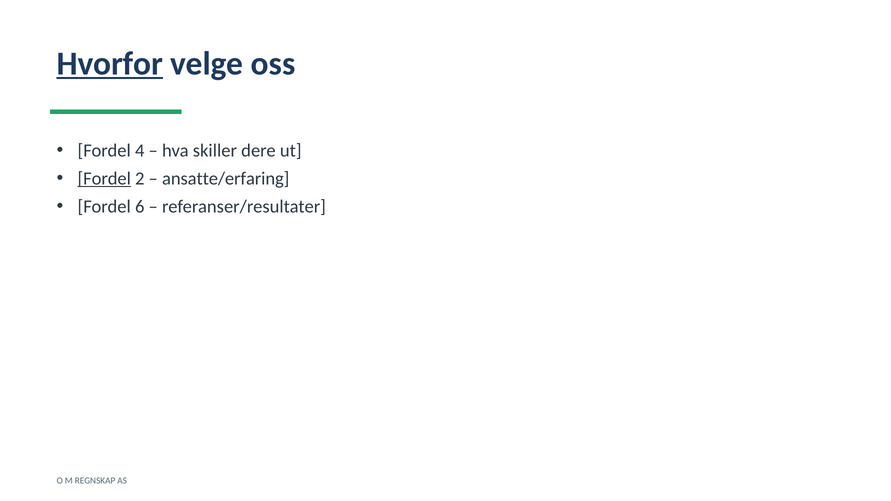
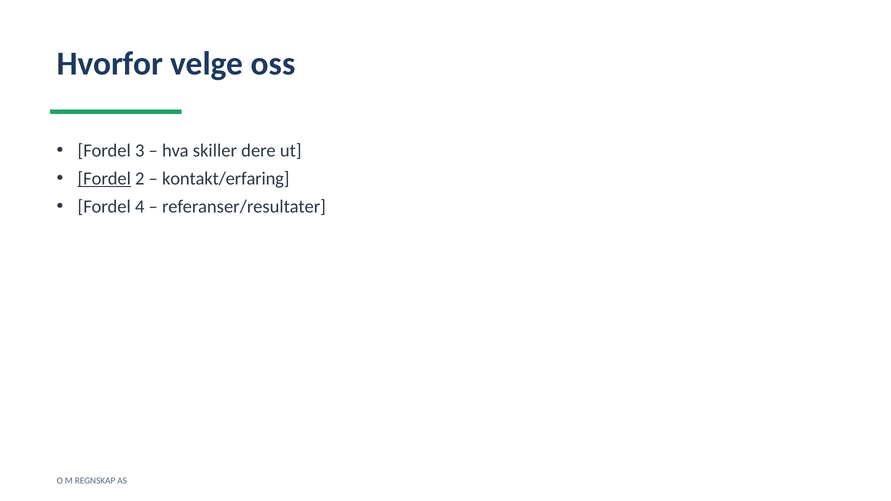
Hvorfor underline: present -> none (110, 64)
4: 4 -> 3 (140, 151)
ansatte/erfaring: ansatte/erfaring -> kontakt/erfaring (226, 179)
6: 6 -> 4 (140, 207)
